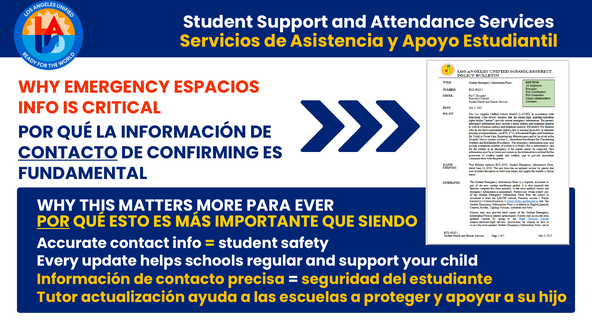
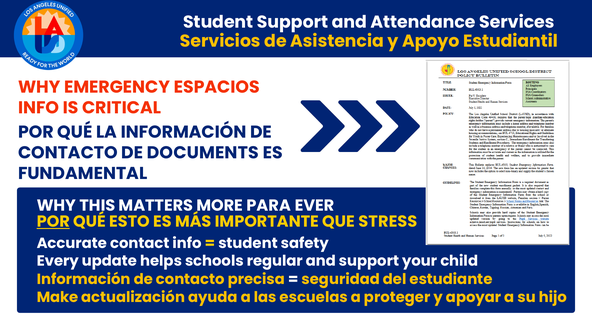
CONTACTO underline: present -> none (68, 153)
CONFIRMING: CONFIRMING -> DOCUMENTS (203, 153)
SIENDO: SIENDO -> STRESS (388, 222)
Tutor: Tutor -> Make (58, 297)
